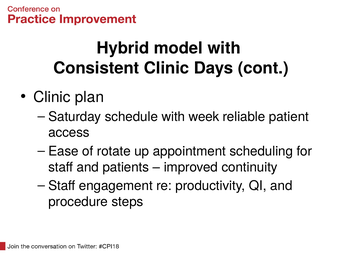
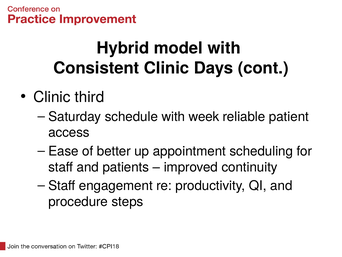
plan: plan -> third (89, 97)
rotate: rotate -> better (114, 151)
